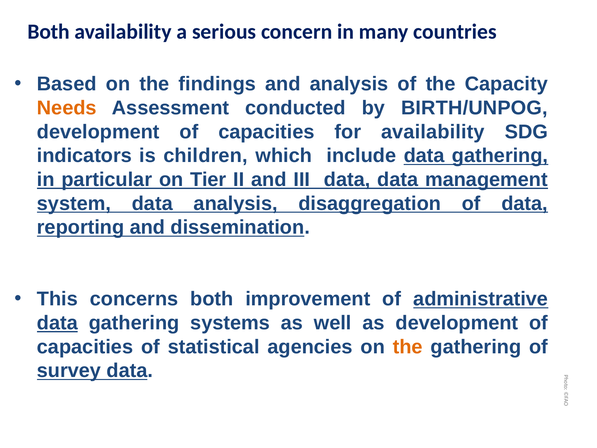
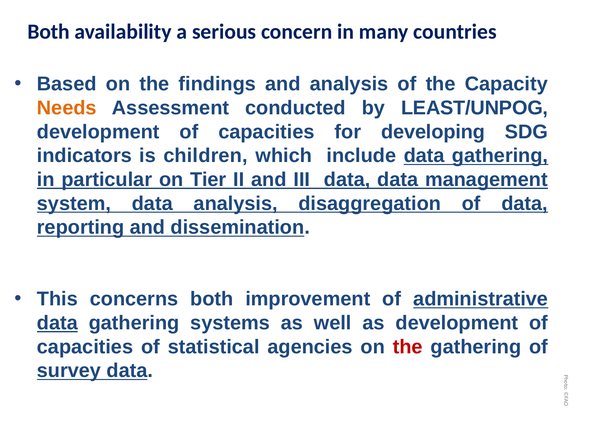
BIRTH/UNPOG: BIRTH/UNPOG -> LEAST/UNPOG (475, 108)
for availability: availability -> developing (433, 132)
the colour: orange -> red (408, 347)
